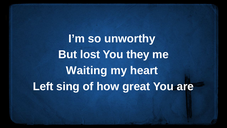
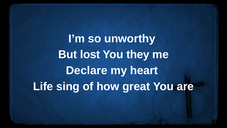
Waiting: Waiting -> Declare (87, 70)
Left: Left -> Life (43, 86)
